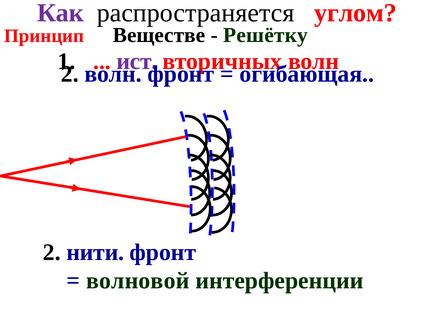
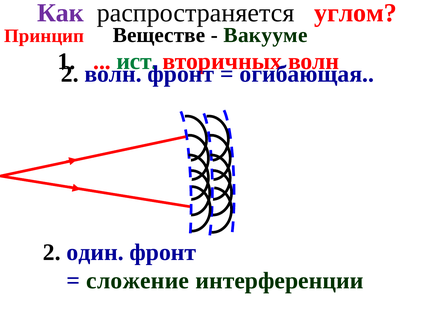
Решётку: Решётку -> Вакууме (266, 35)
ист colour: purple -> green (137, 62)
нити: нити -> один (95, 252)
волновой: волновой -> сложение (138, 281)
